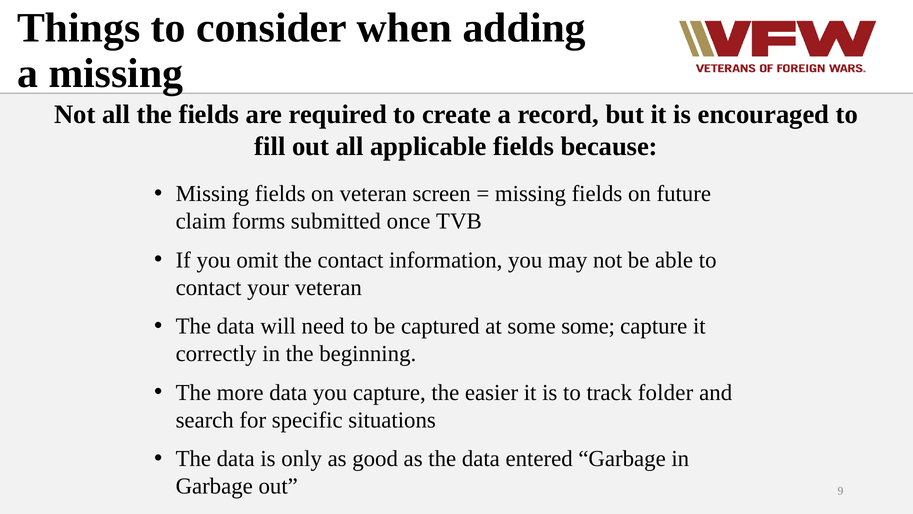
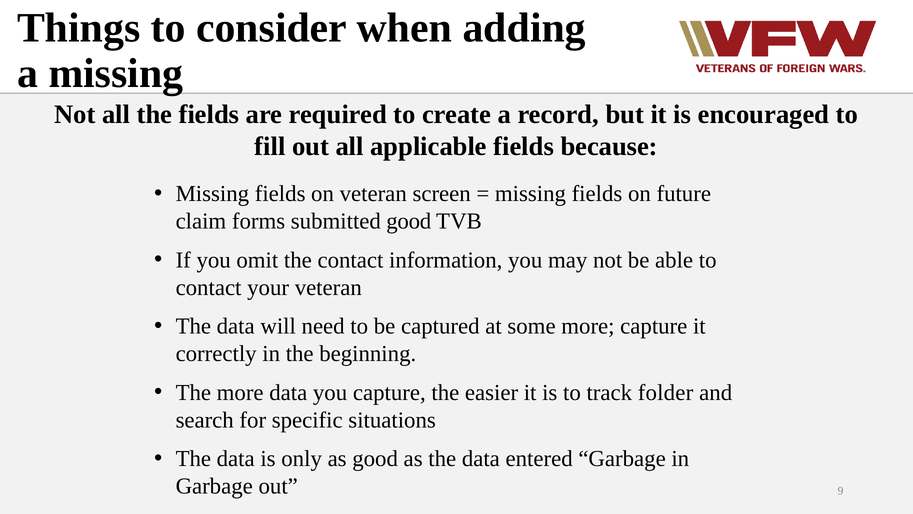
submitted once: once -> good (409, 221)
some some: some -> more (588, 326)
